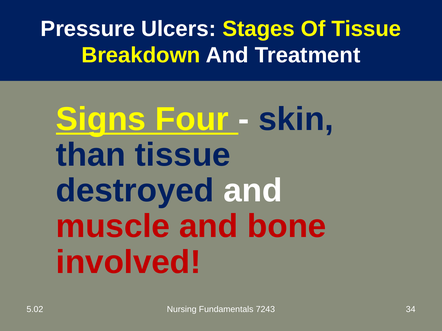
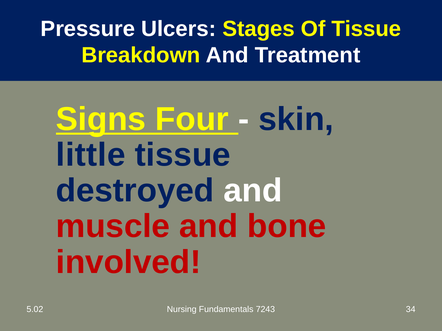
than: than -> little (91, 155)
